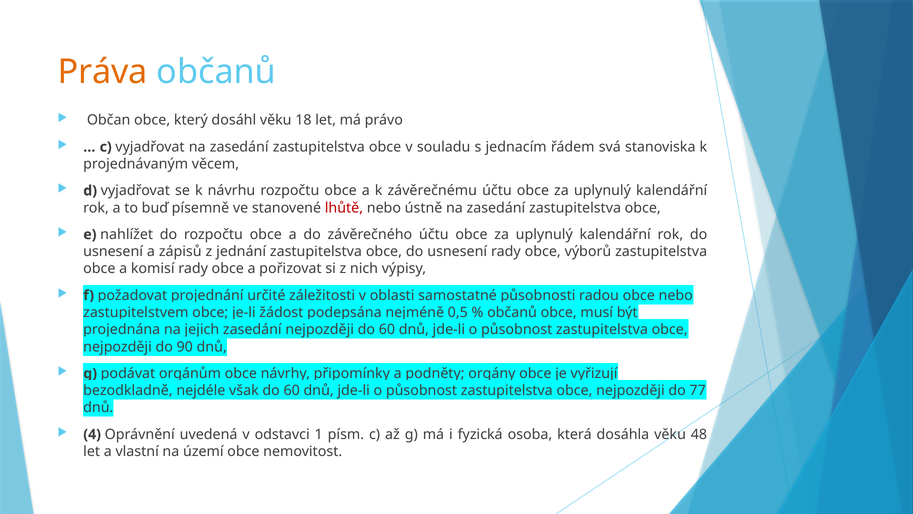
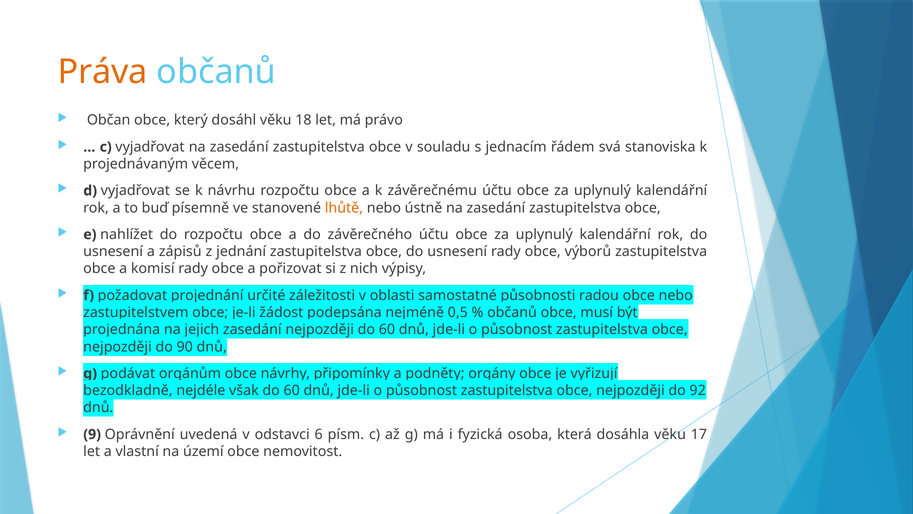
lhůtě colour: red -> orange (344, 208)
77: 77 -> 92 (698, 390)
4: 4 -> 9 (92, 434)
1: 1 -> 6 (319, 434)
48: 48 -> 17 (699, 434)
